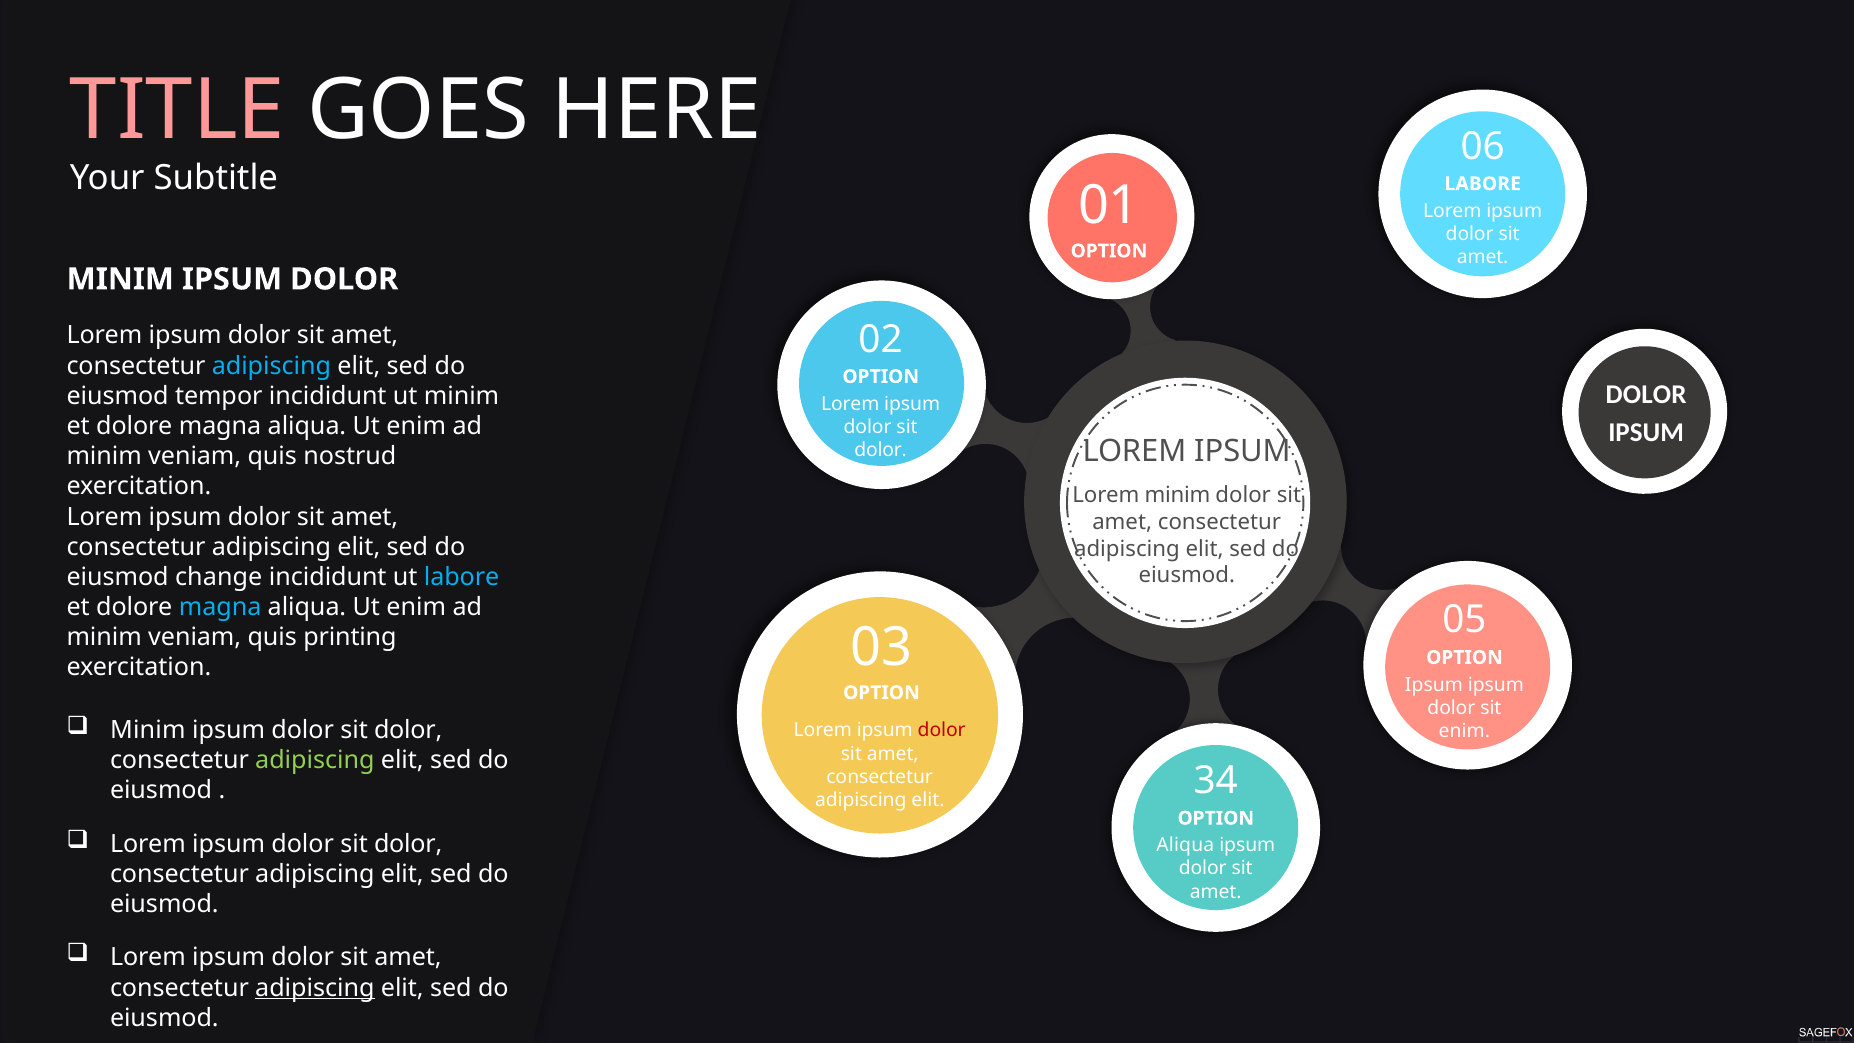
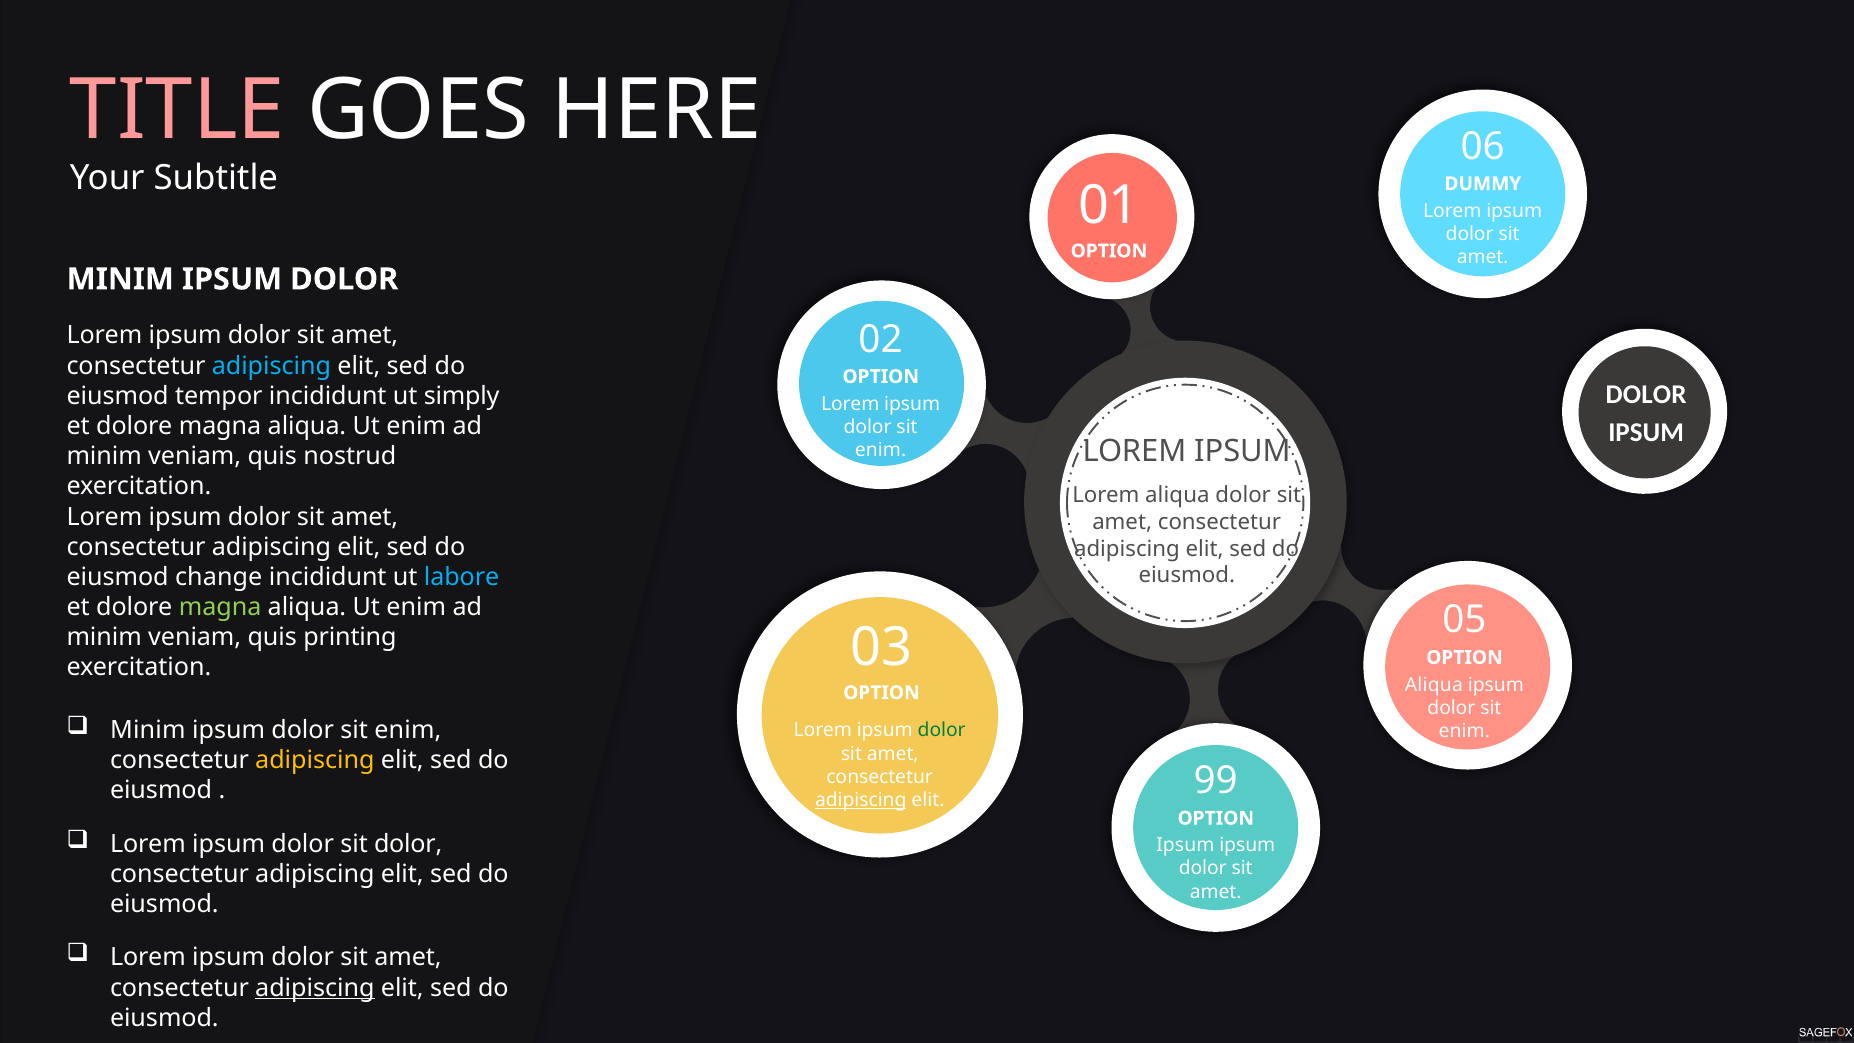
LABORE: LABORE -> DUMMY (1483, 184)
ut minim: minim -> simply (462, 396)
dolor: dolor -> enim (881, 450)
Lorem minim: minim -> aliqua (1177, 495)
magna colour: light blue -> light green (220, 607)
Ipsum: Ipsum -> Aliqua (1434, 685)
dolor: dolor -> enim (408, 730)
dolor colour: red -> green (942, 731)
adipiscing colour: light green -> yellow (315, 760)
adipiscing underline: none -> present (861, 800)
34: 34 -> 99 (1216, 781)
Aliqua: Aliqua -> Ipsum (1185, 845)
